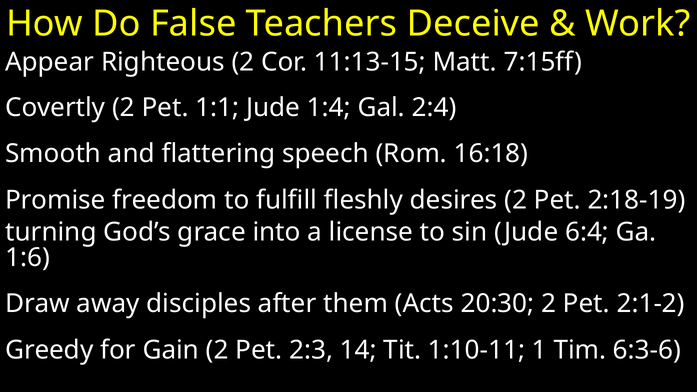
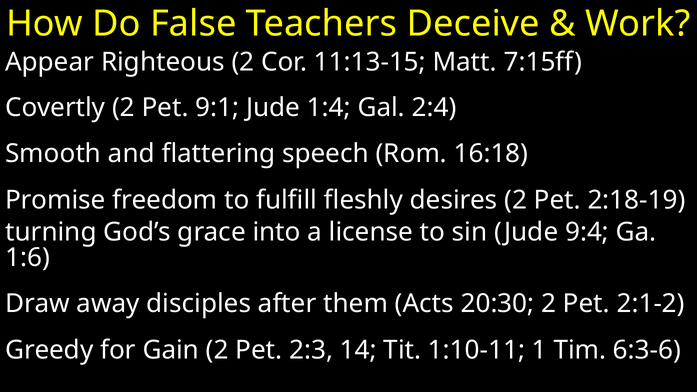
1:1: 1:1 -> 9:1 (217, 108)
6:4: 6:4 -> 9:4 (587, 232)
